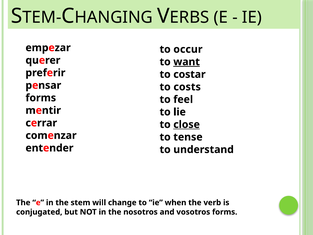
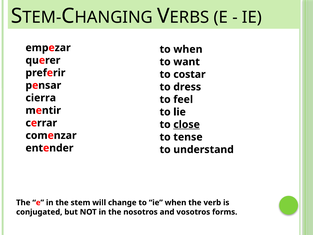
to occur: occur -> when (188, 49)
want underline: present -> none (187, 62)
costs: costs -> dress (187, 87)
forms: forms -> cierra (41, 98)
